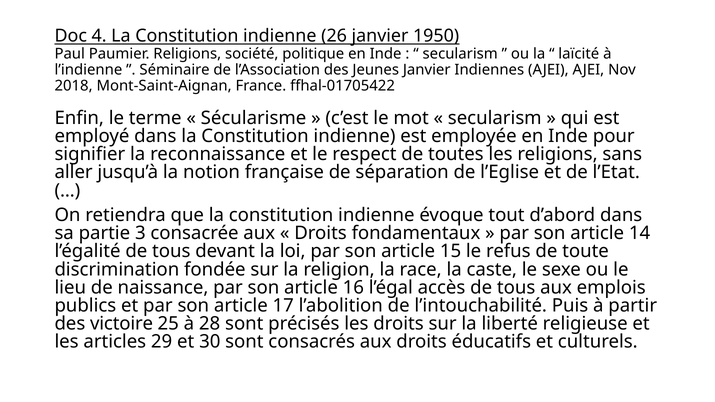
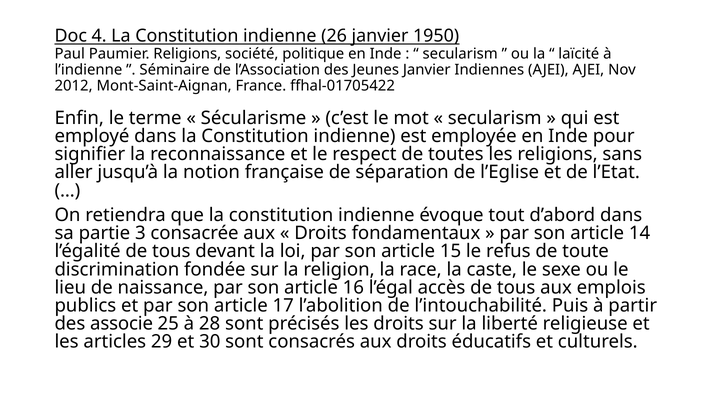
2018: 2018 -> 2012 (74, 86)
victoire: victoire -> associe (122, 324)
